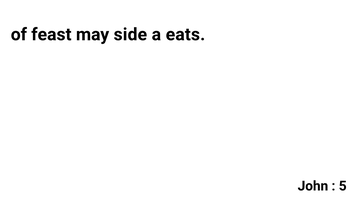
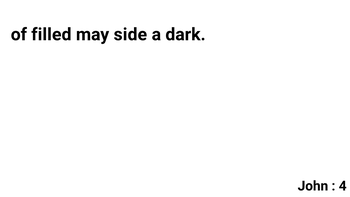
feast: feast -> filled (51, 34)
eats: eats -> dark (186, 34)
5: 5 -> 4 (343, 186)
